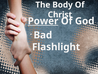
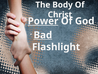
Bad underline: none -> present (43, 35)
